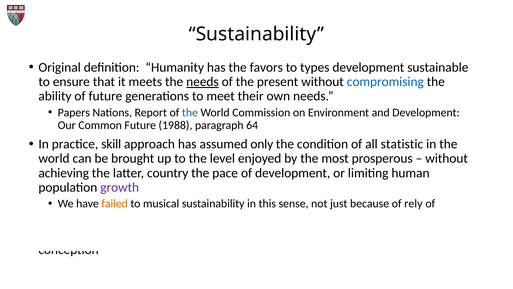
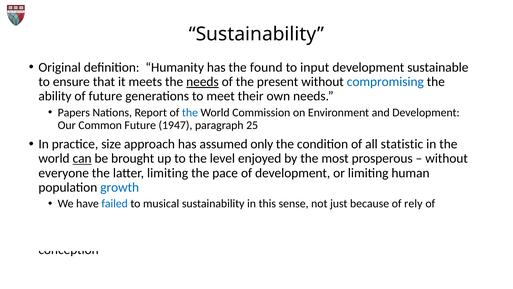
favors: favors -> found (266, 67)
types: types -> input (315, 67)
1988: 1988 -> 1947 (175, 125)
64: 64 -> 25 (252, 125)
skill: skill -> size (111, 144)
can underline: none -> present (82, 158)
achieving: achieving -> everyone (64, 173)
latter country: country -> limiting (168, 173)
growth colour: purple -> blue (120, 187)
failed colour: orange -> blue (115, 203)
